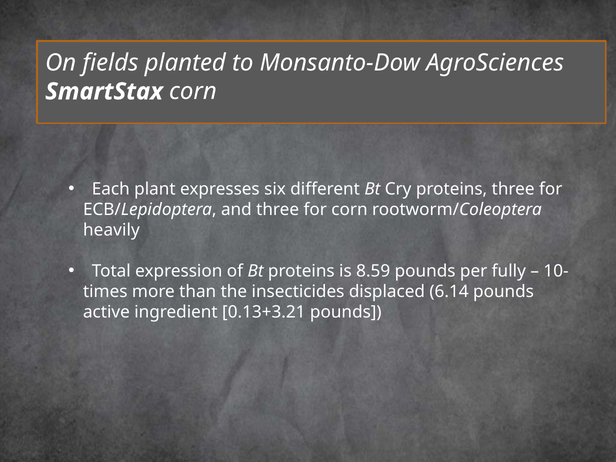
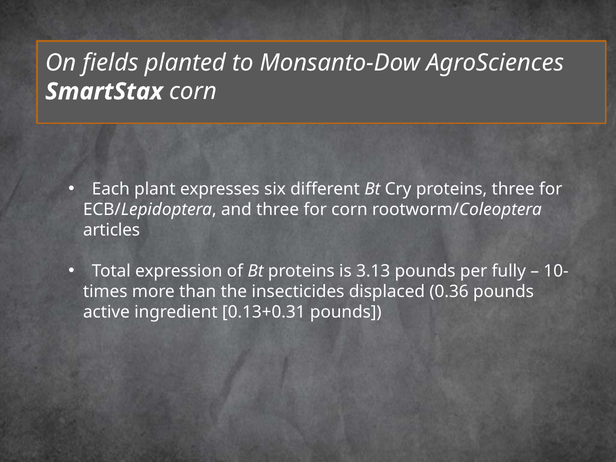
heavily: heavily -> articles (112, 230)
8.59: 8.59 -> 3.13 (373, 271)
6.14: 6.14 -> 0.36 (449, 292)
0.13+3.21: 0.13+3.21 -> 0.13+0.31 (264, 312)
